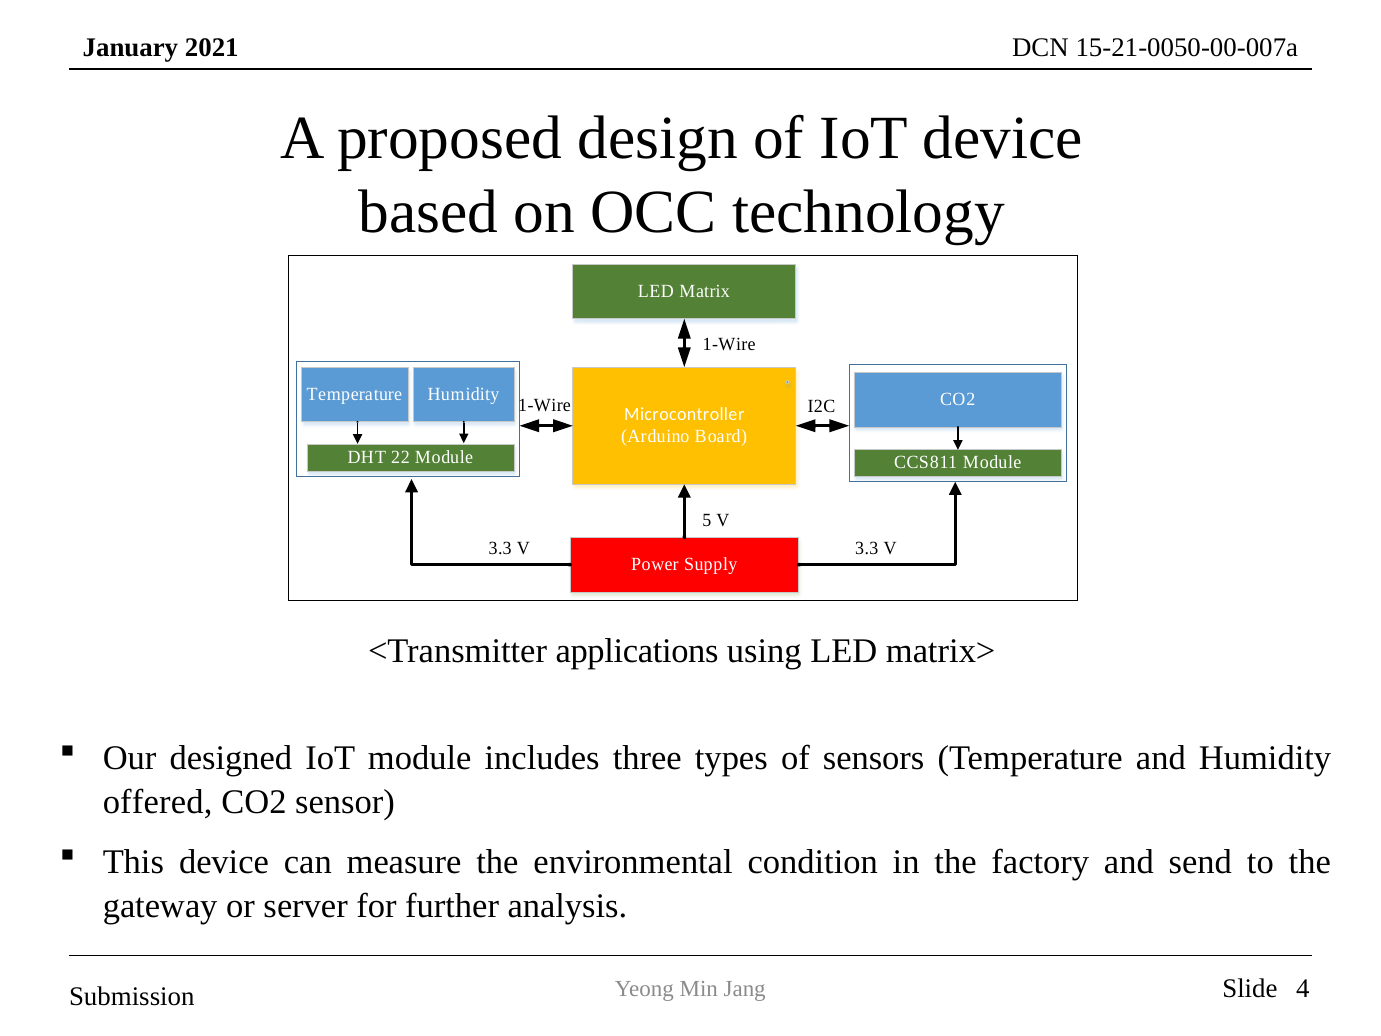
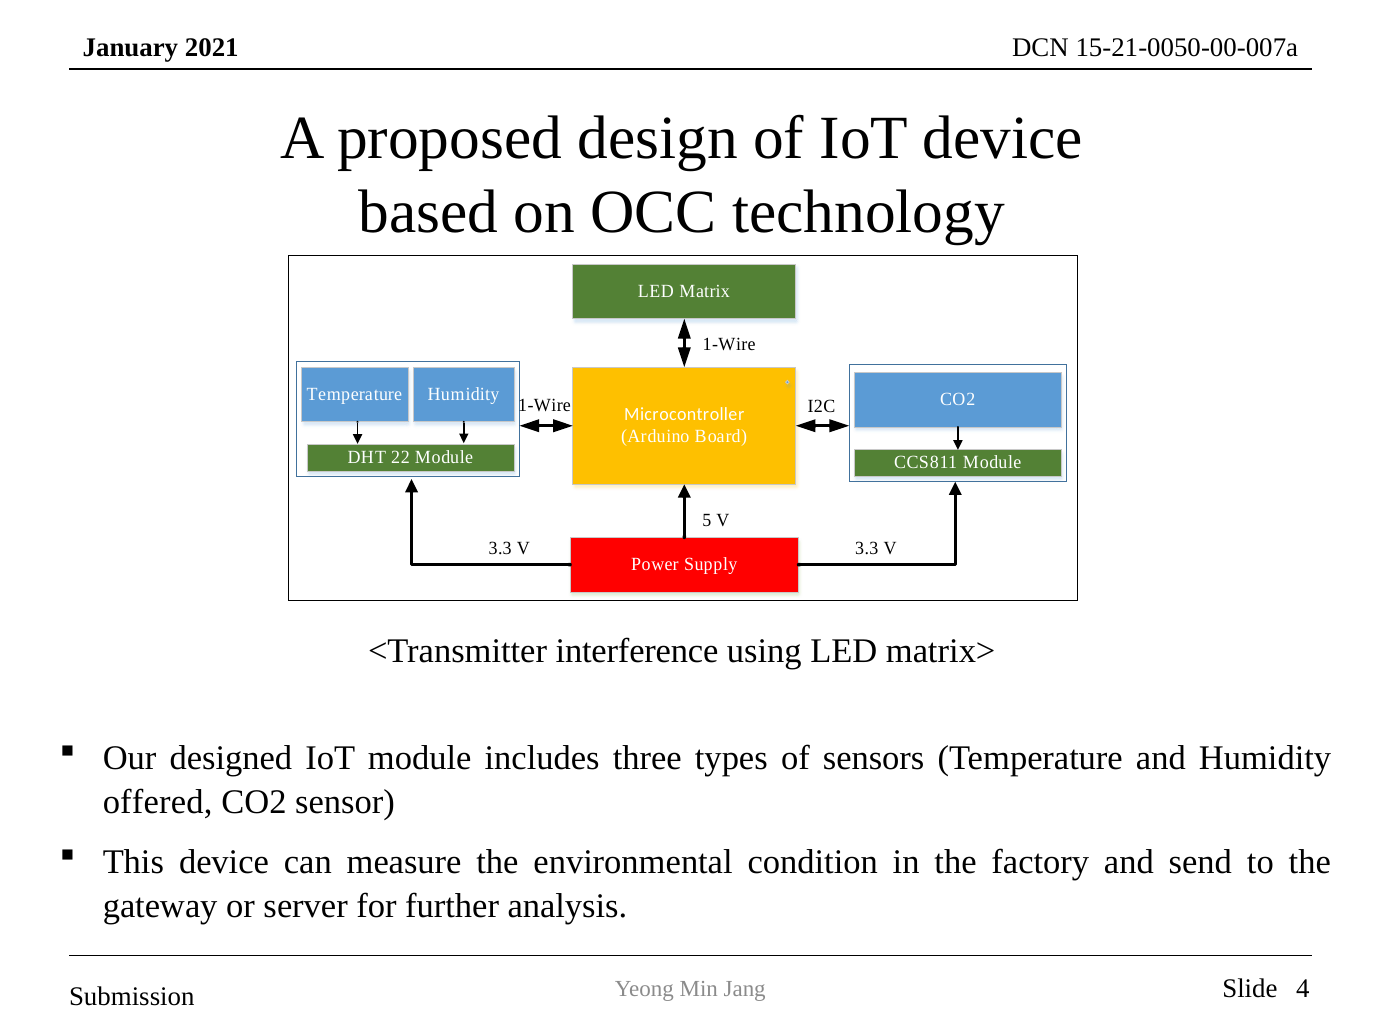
applications: applications -> interference (637, 651)
